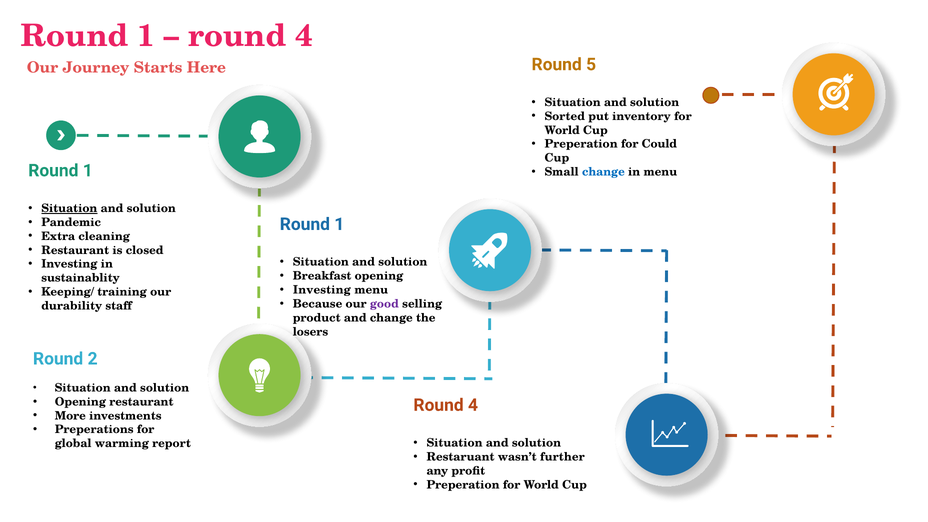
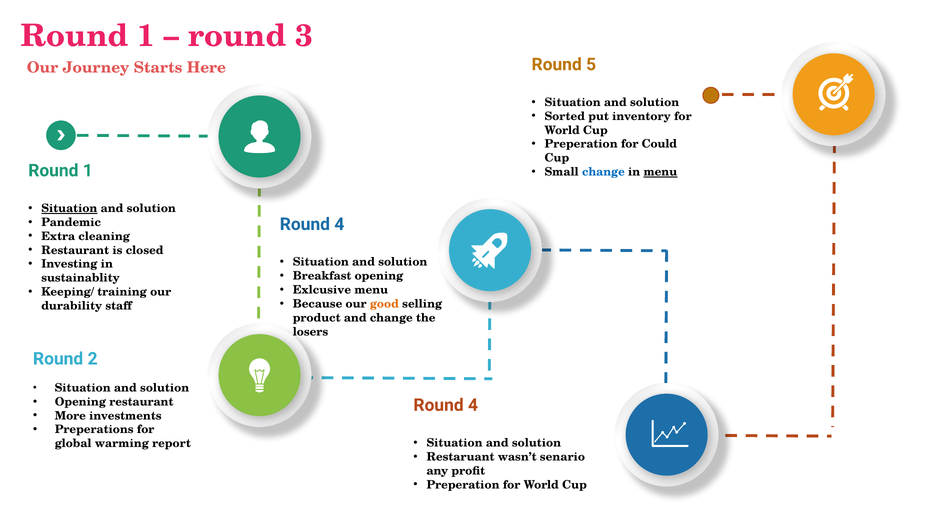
4: 4 -> 3 (304, 36)
menu underline: none -> present (660, 172)
1: 1 -> 4 (339, 224)
Investing: Investing -> Exlcusive (322, 290)
good colour: purple -> orange (384, 304)
further: further -> senario (562, 457)
